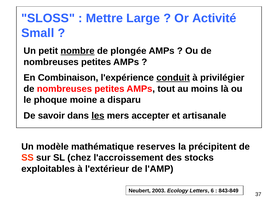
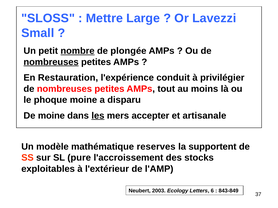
Activité: Activité -> Lavezzi (214, 18)
nombreuses underline: none -> present (51, 62)
Combinaison: Combinaison -> Restauration (68, 78)
conduit underline: present -> none (173, 78)
De savoir: savoir -> moine (51, 116)
précipitent: précipitent -> supportent (212, 147)
chez: chez -> pure (79, 158)
